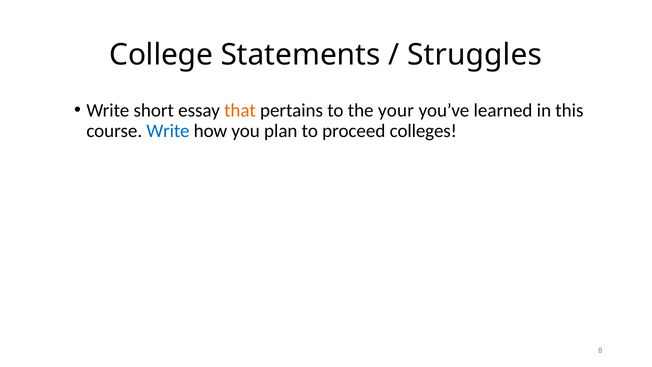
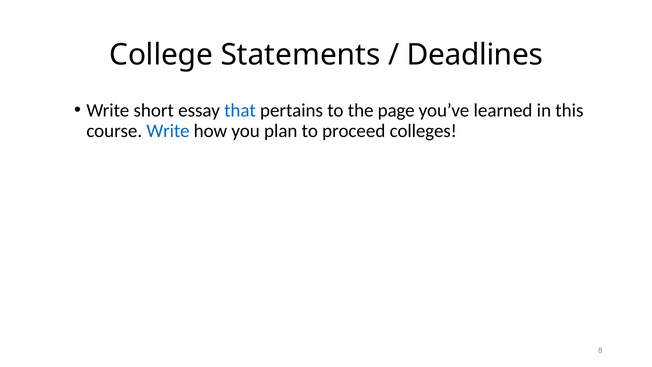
Struggles: Struggles -> Deadlines (475, 55)
that colour: orange -> blue (240, 110)
your: your -> page (396, 110)
